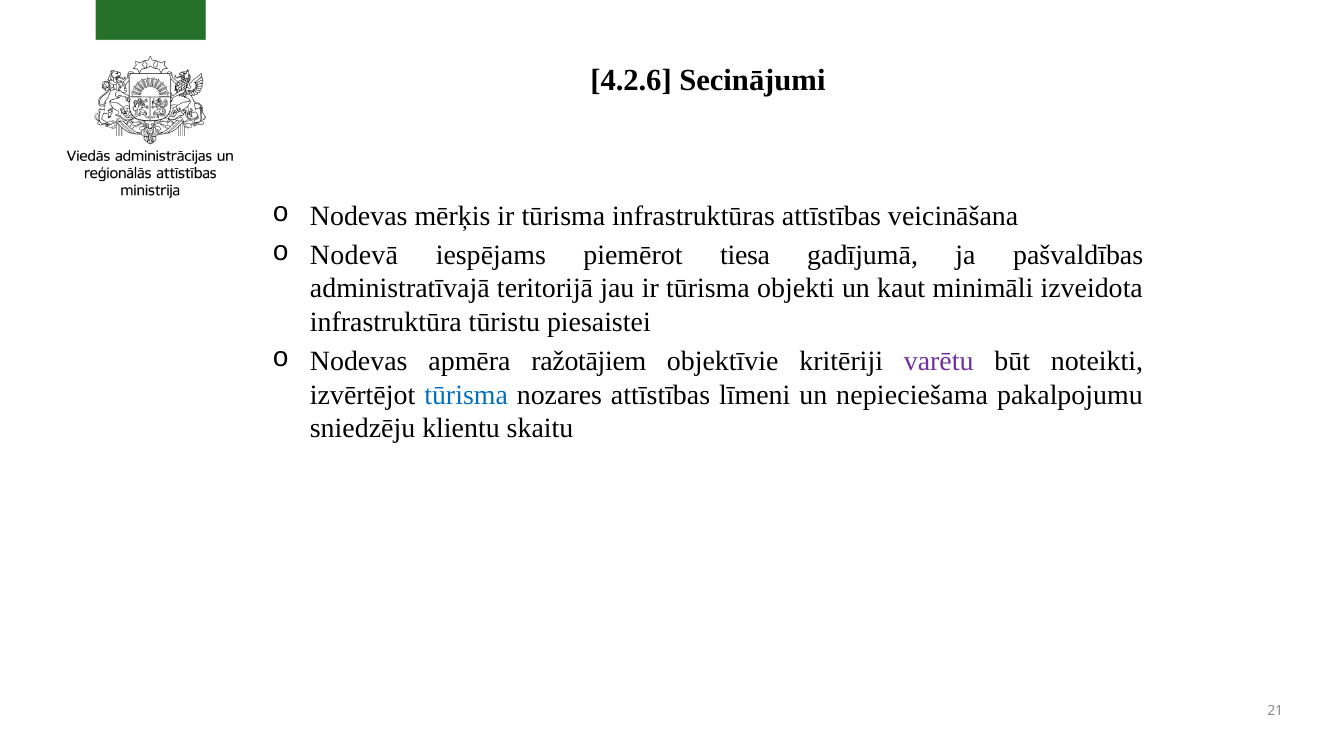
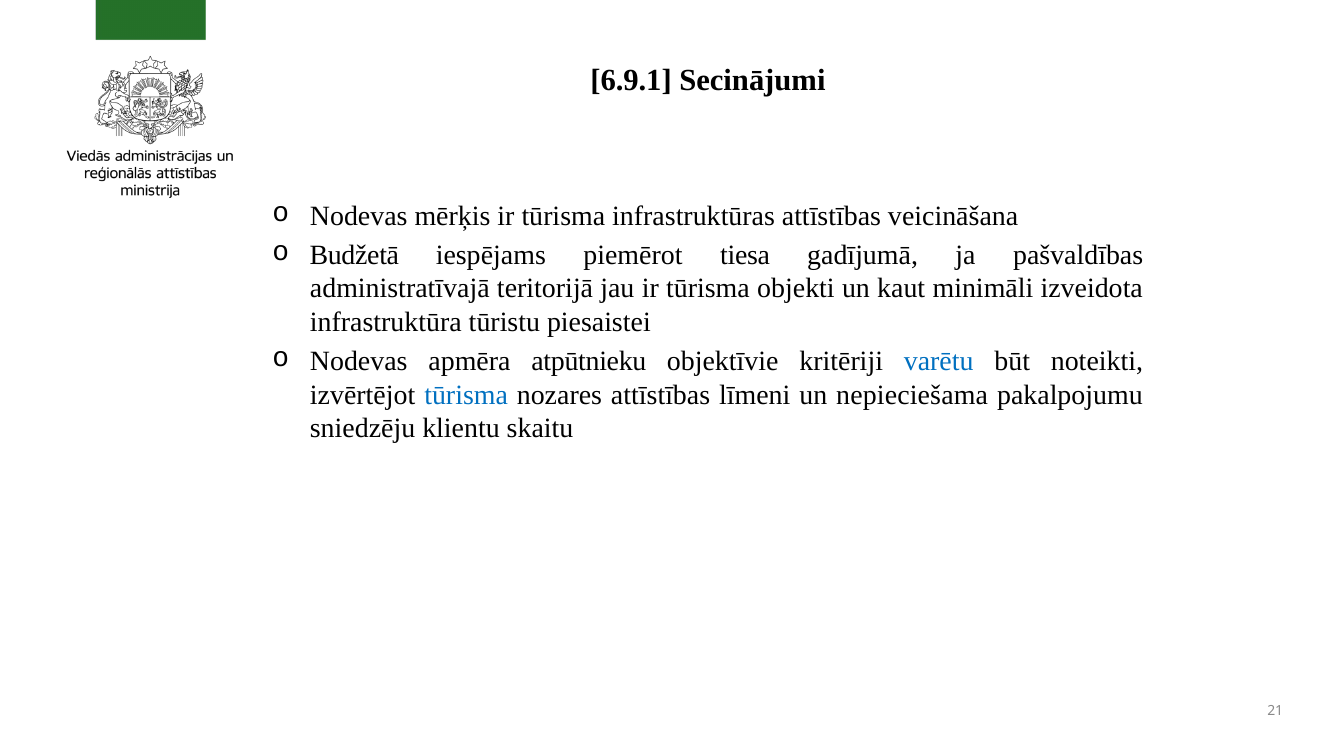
4.2.6: 4.2.6 -> 6.9.1 (631, 81)
Nodevā: Nodevā -> Budžetā (354, 255)
ražotājiem: ražotājiem -> atpūtnieku (589, 361)
varētu colour: purple -> blue (939, 361)
